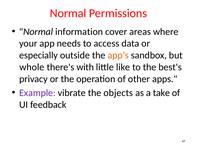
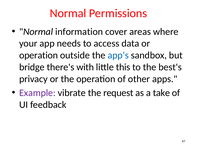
especially: especially -> operation (39, 55)
app's colour: orange -> blue (118, 55)
whole: whole -> bridge (32, 67)
like: like -> this (123, 67)
objects: objects -> request (118, 93)
